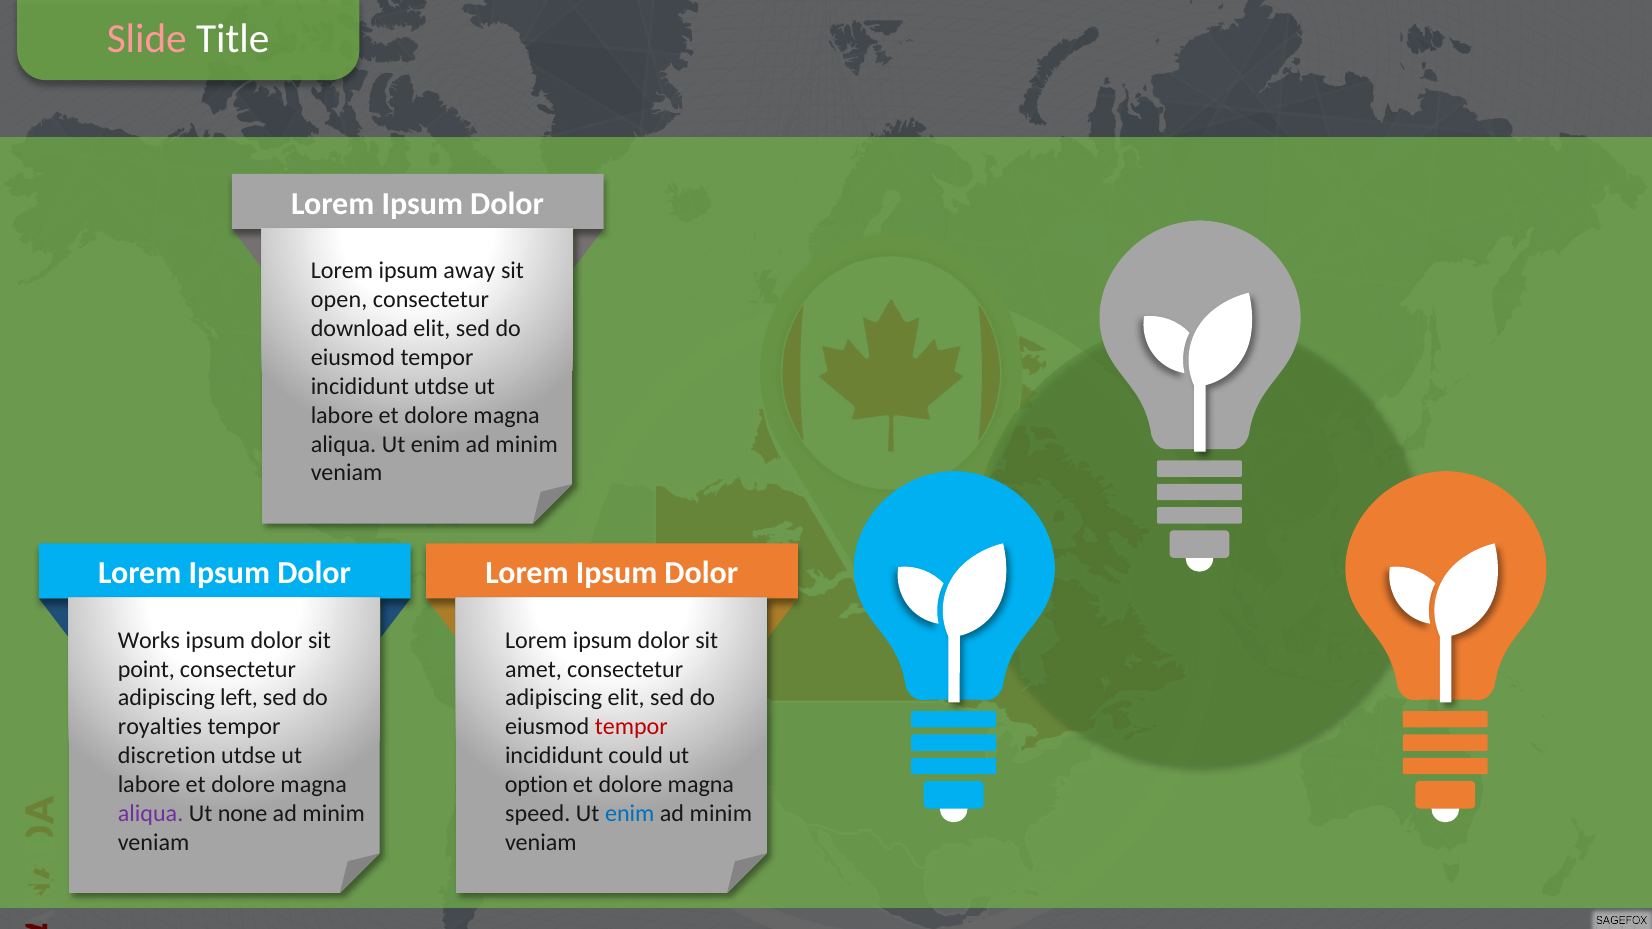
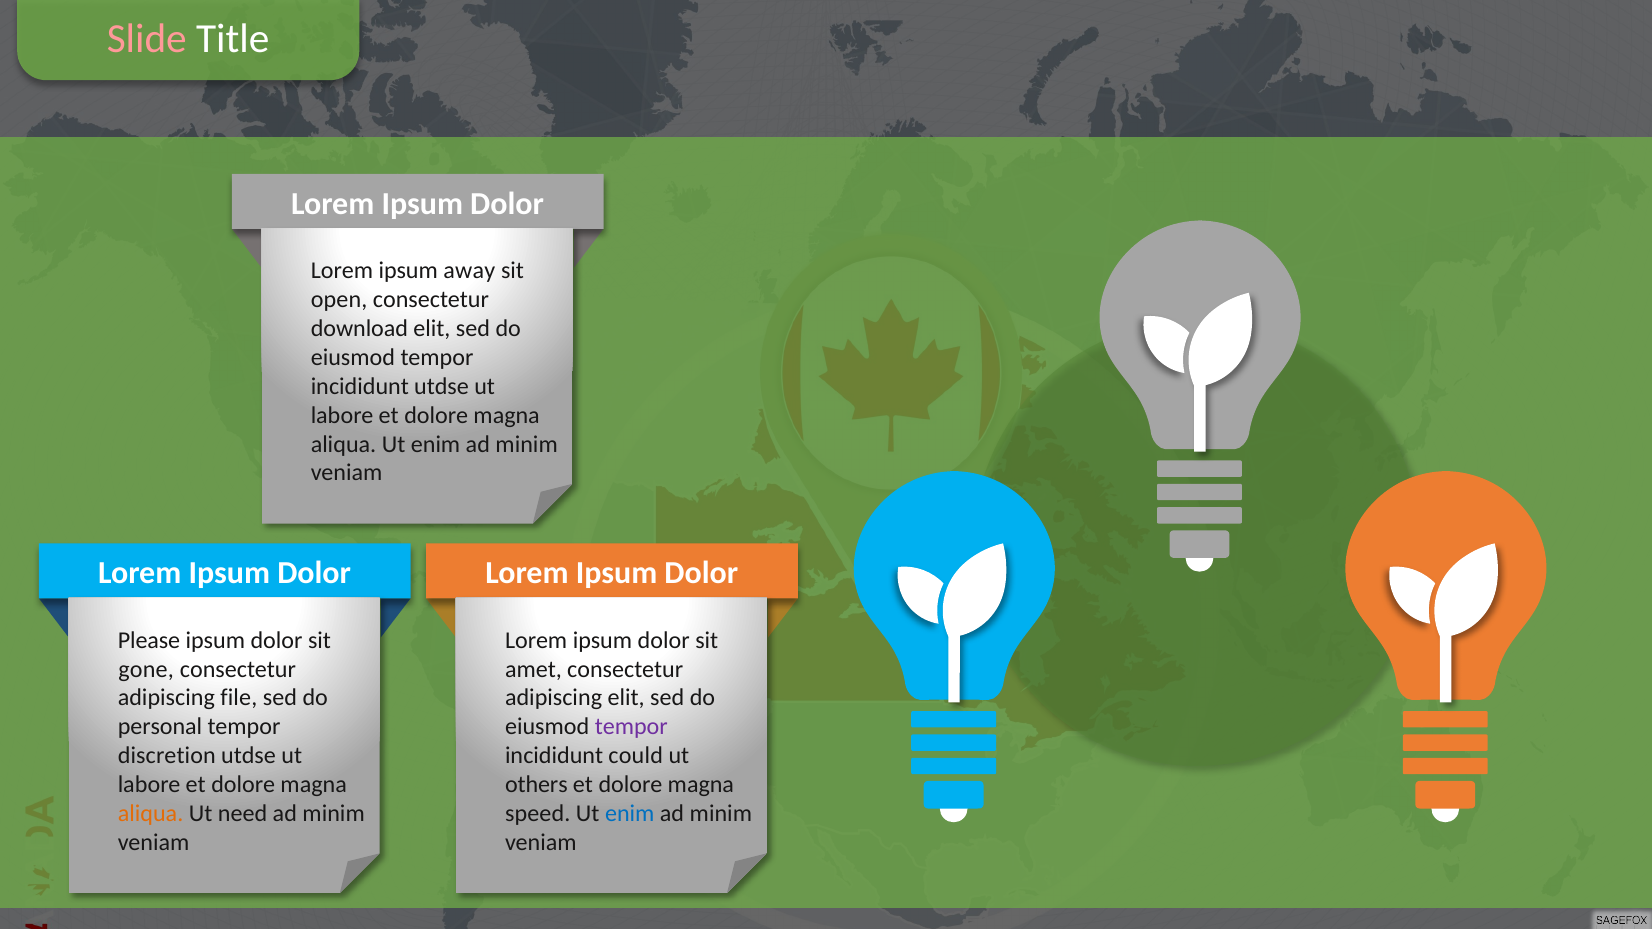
Works: Works -> Please (149, 640)
point: point -> gone (146, 669)
left: left -> file (239, 698)
royalties: royalties -> personal (160, 727)
tempor colour: red -> purple (631, 727)
option: option -> others (536, 785)
aliqua colour: purple -> orange (151, 814)
none: none -> need (243, 814)
